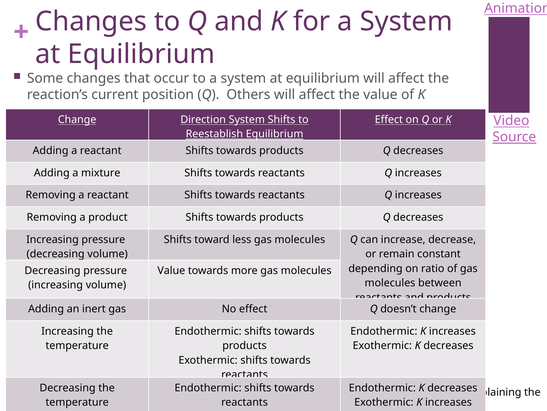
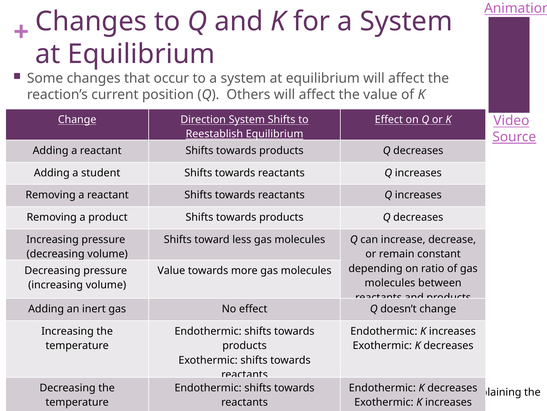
a mixture: mixture -> student (101, 173)
